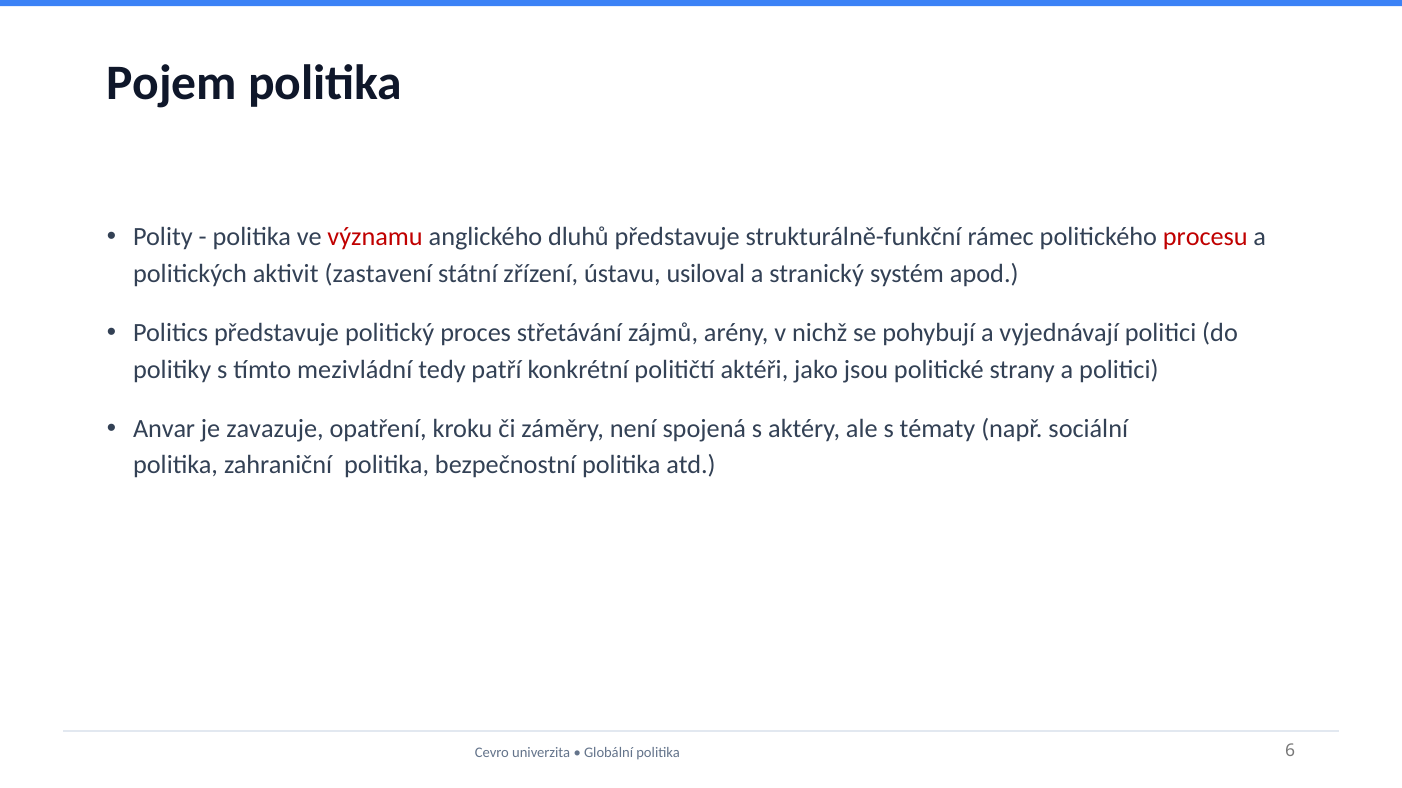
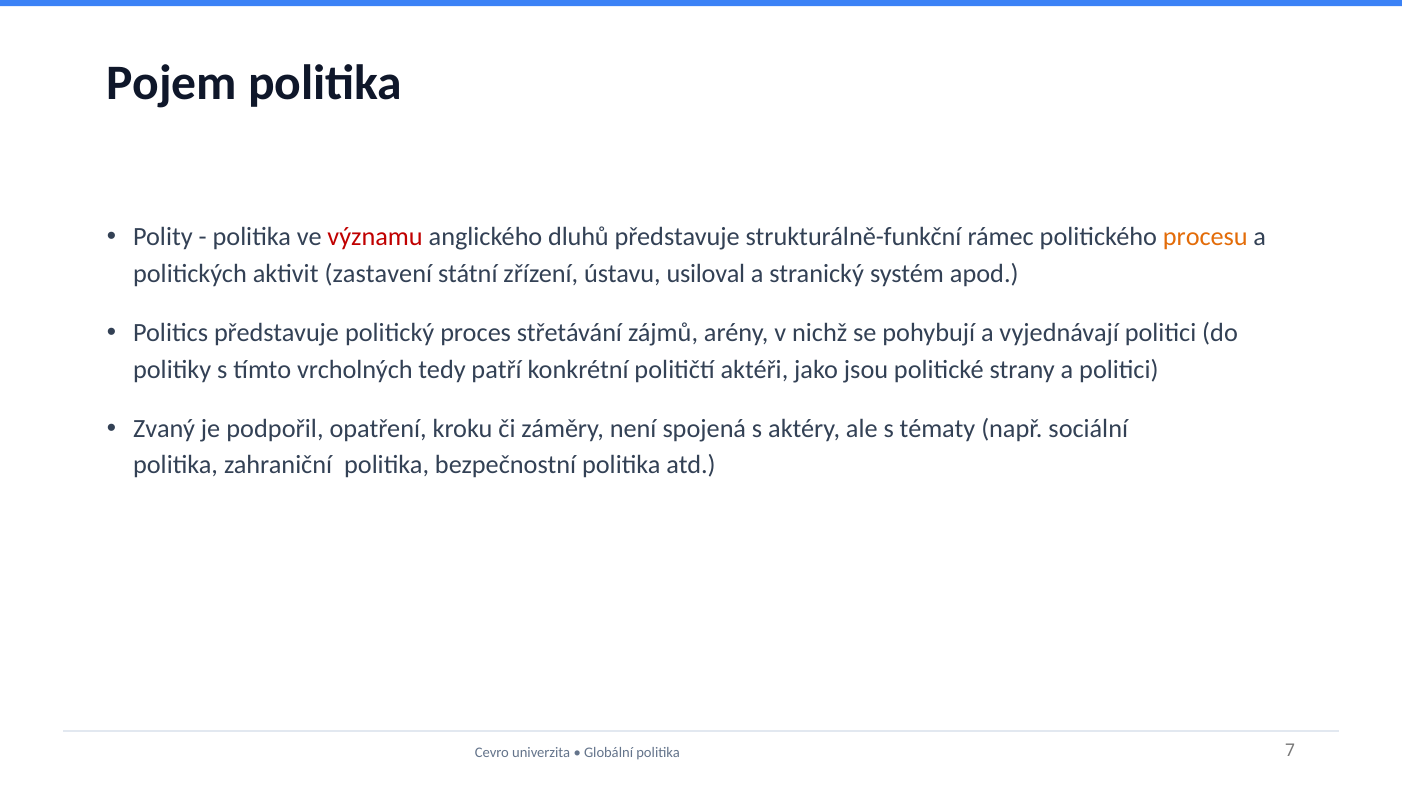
procesu colour: red -> orange (1205, 238)
mezivládní: mezivládní -> vrcholných (355, 370)
Anvar: Anvar -> Zvaný (164, 429)
zavazuje: zavazuje -> podpořil (275, 429)
6: 6 -> 7 (1290, 752)
